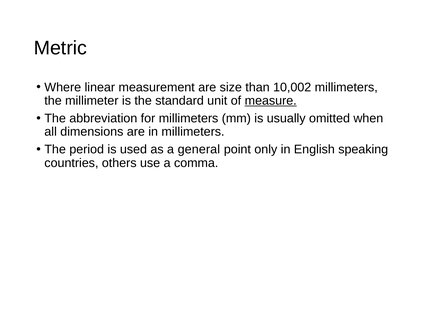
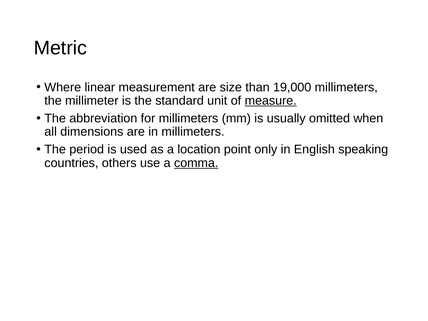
10,002: 10,002 -> 19,000 (292, 87)
general: general -> location (199, 150)
comma underline: none -> present (196, 163)
